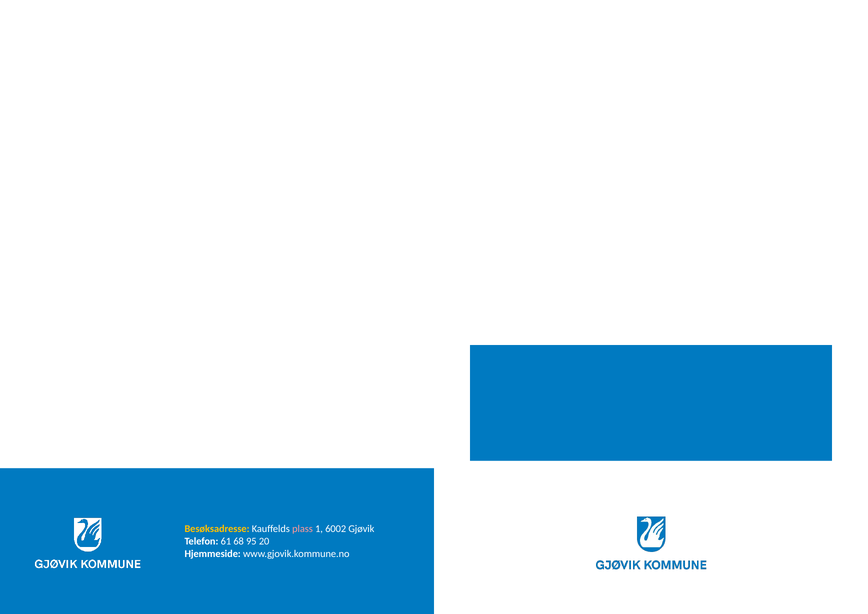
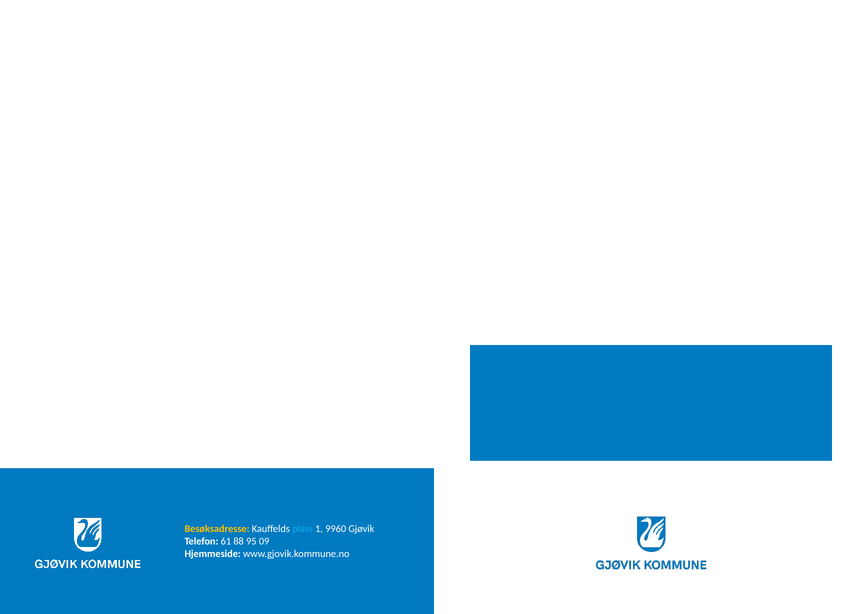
plass colour: pink -> light blue (303, 529)
6002: 6002 -> 9960 (336, 529)
68: 68 -> 88 (239, 541)
20: 20 -> 09 (264, 541)
